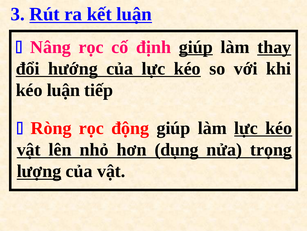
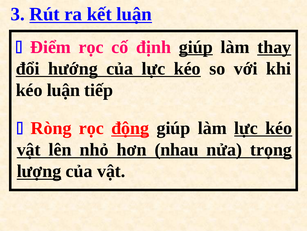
Nâng: Nâng -> Điểm (51, 47)
động underline: none -> present (130, 128)
dụng: dụng -> nhau (177, 149)
